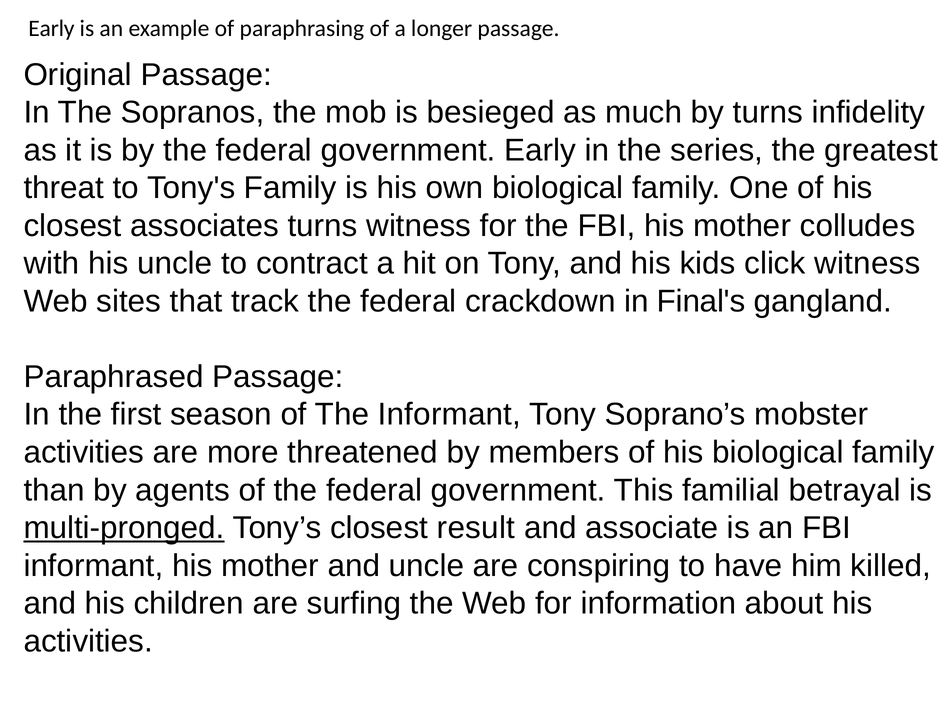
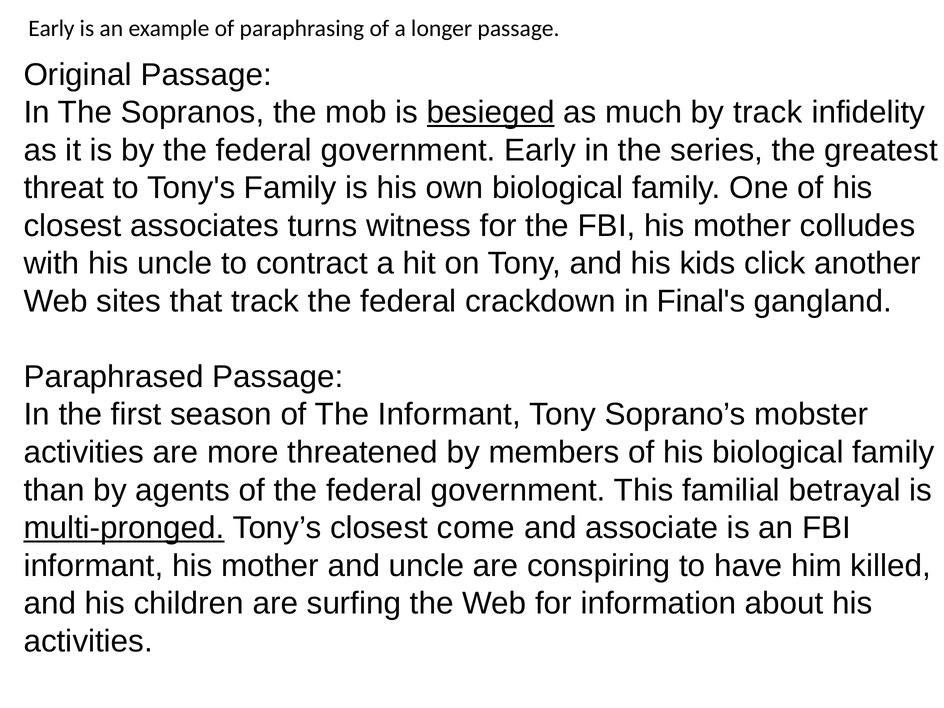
besieged underline: none -> present (491, 113)
by turns: turns -> track (768, 113)
click witness: witness -> another (868, 264)
result: result -> come (476, 528)
